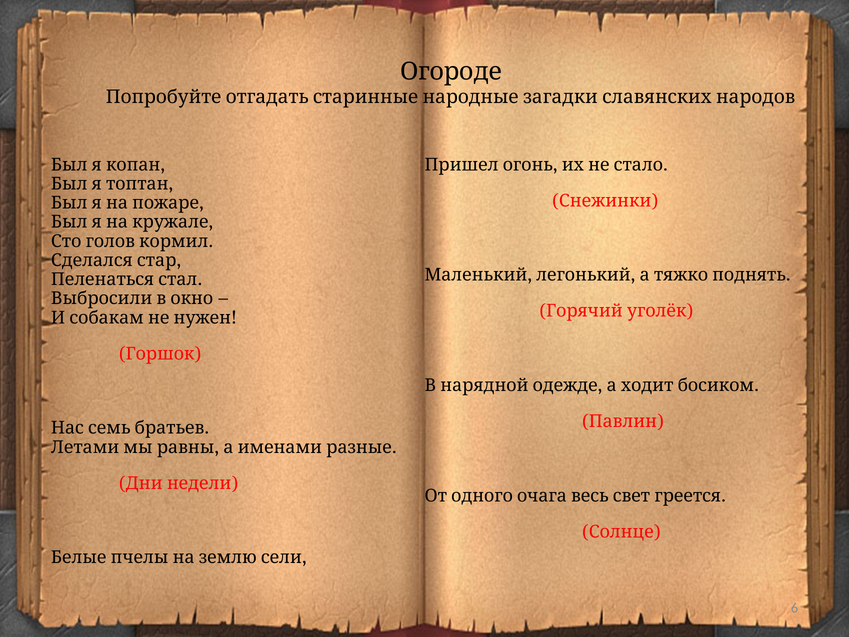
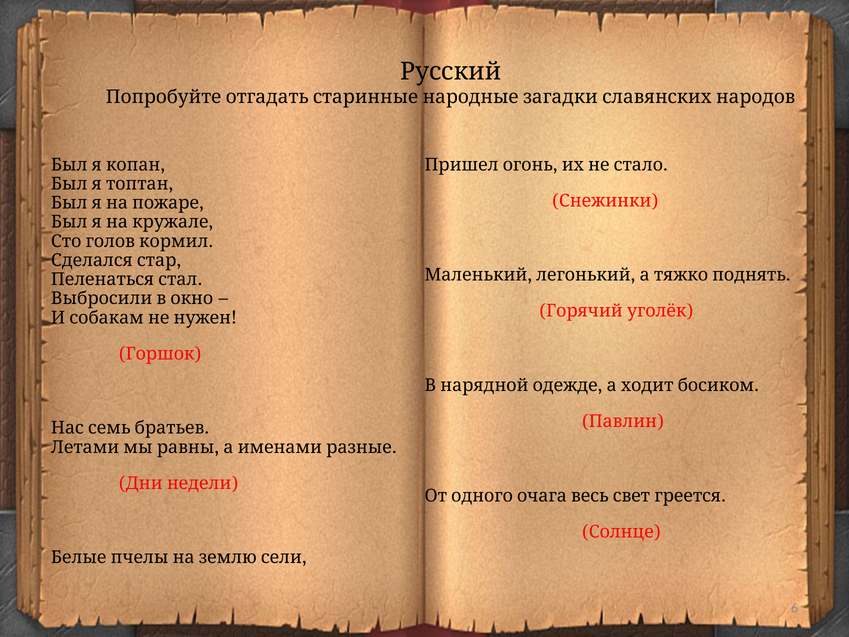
Огороде: Огороде -> Русский (451, 71)
